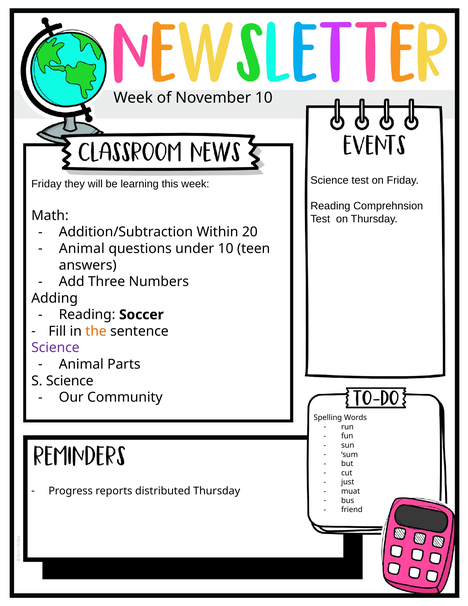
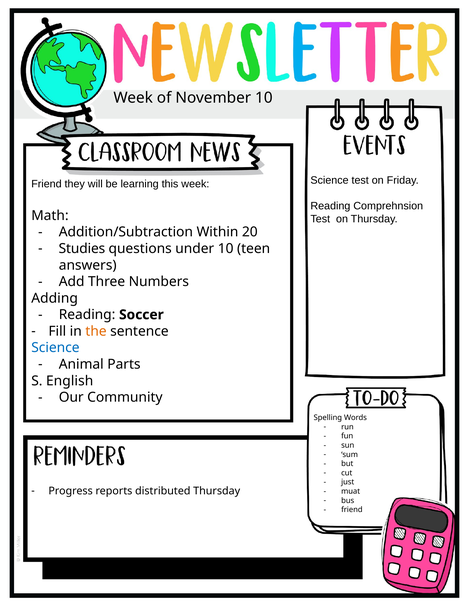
Friday: Friday -> Friend (46, 184)
Animal: Animal -> Studies (82, 248)
Science colour: purple -> blue (55, 348)
S Science: Science -> English (70, 381)
